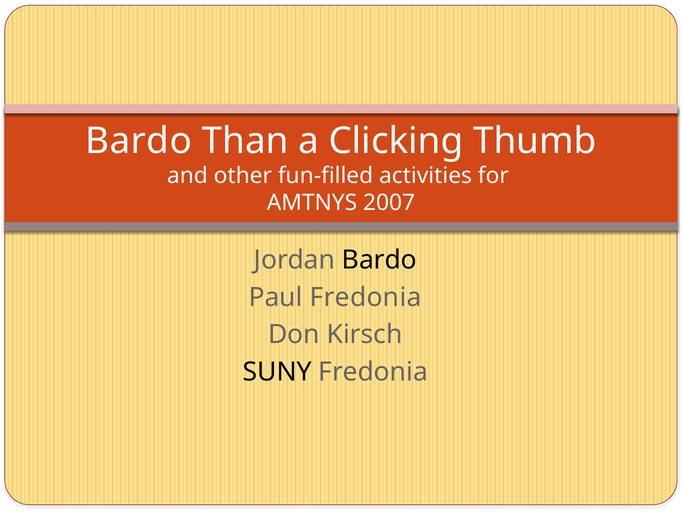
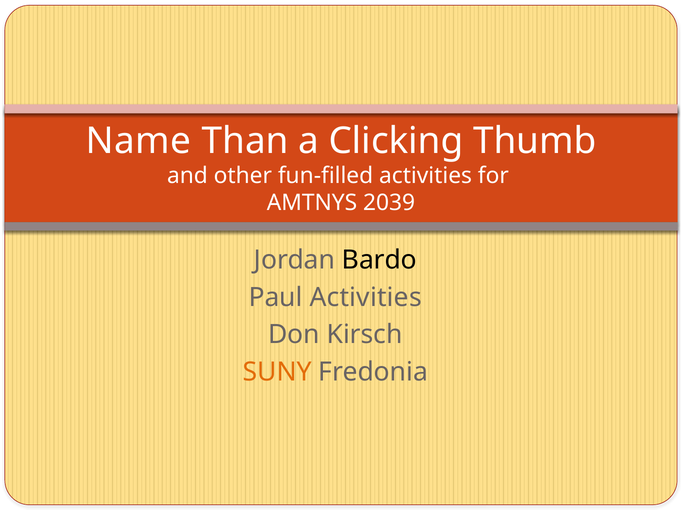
Bardo: Bardo -> Name (139, 141)
2007: 2007 -> 2039 (389, 203)
Paul Fredonia: Fredonia -> Activities (366, 297)
SUNY colour: black -> orange (277, 372)
